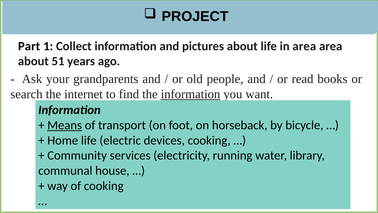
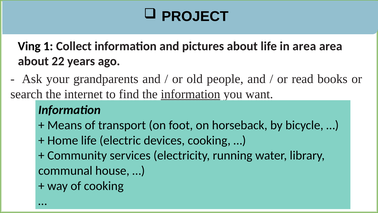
Part: Part -> Ving (29, 46)
51: 51 -> 22 (58, 61)
Means underline: present -> none (65, 125)
